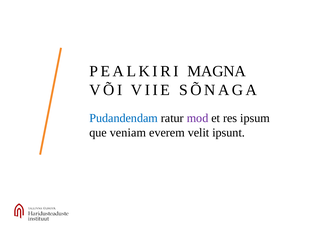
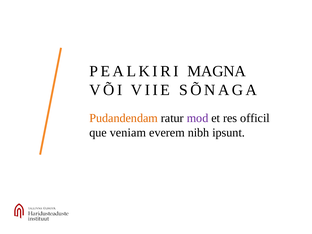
Pudandendam colour: blue -> orange (124, 118)
ipsum: ipsum -> officil (255, 118)
velit: velit -> nibh (199, 133)
